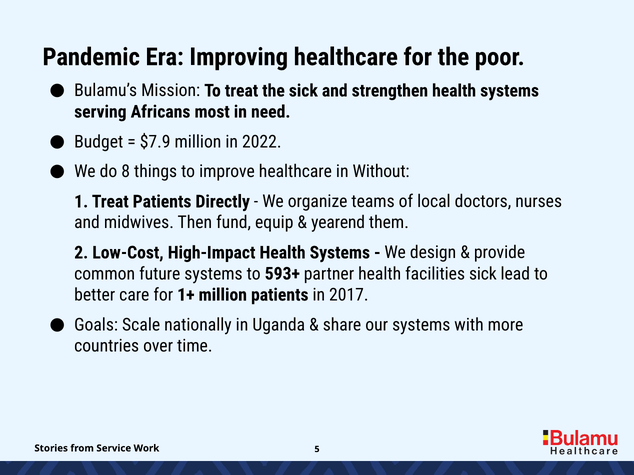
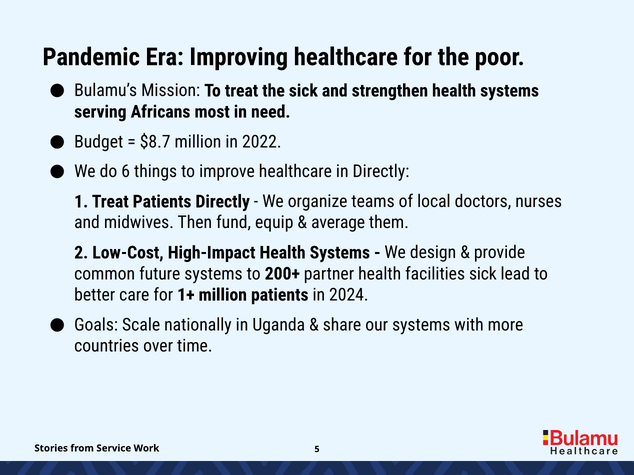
$7.9: $7.9 -> $8.7 (155, 142)
8: 8 -> 6 (126, 172)
in Without: Without -> Directly (381, 172)
yearend: yearend -> average (338, 223)
593+: 593+ -> 200+ (282, 274)
2017: 2017 -> 2024 (349, 295)
